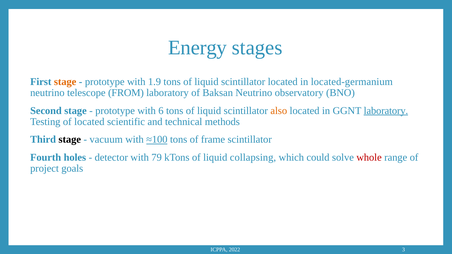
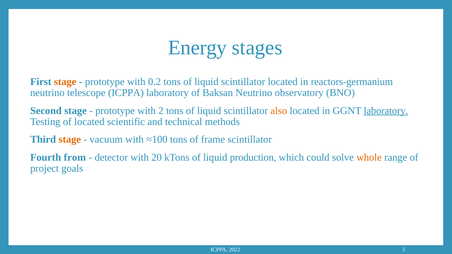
1.9: 1.9 -> 0.2 (154, 82)
located-germanium: located-germanium -> reactors-germanium (352, 82)
telescope FROM: FROM -> ICPPA (126, 93)
6: 6 -> 2 (161, 111)
stage colour: black -> orange (70, 140)
≈100 underline: present -> none (157, 140)
holes: holes -> from (75, 157)
79: 79 -> 20 (157, 157)
collapsing: collapsing -> production (253, 157)
whole colour: red -> orange (369, 157)
